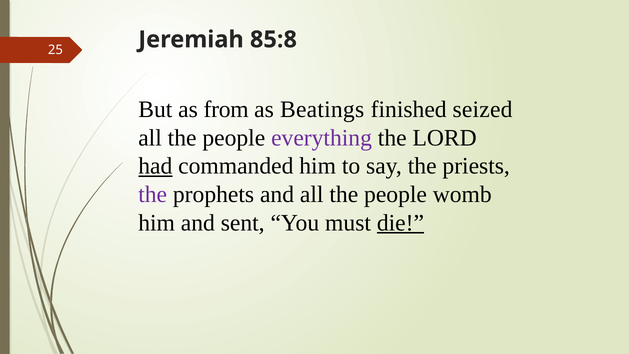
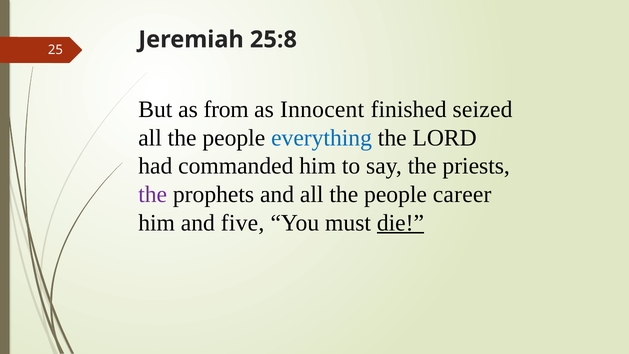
85:8: 85:8 -> 25:8 (273, 40)
Beatings: Beatings -> Innocent (322, 109)
everything colour: purple -> blue (322, 138)
had underline: present -> none (155, 166)
womb: womb -> career (462, 194)
sent: sent -> five (243, 223)
